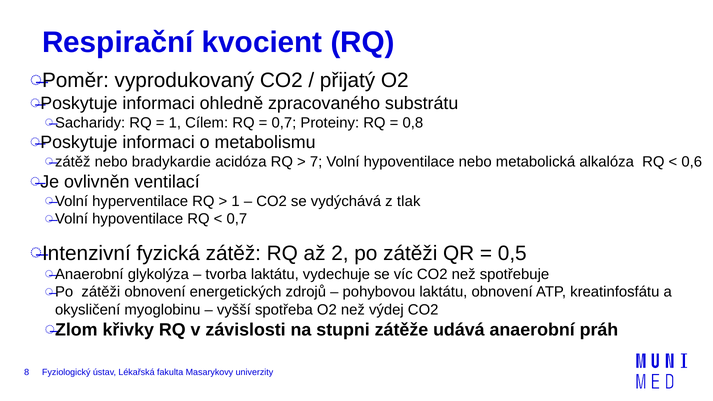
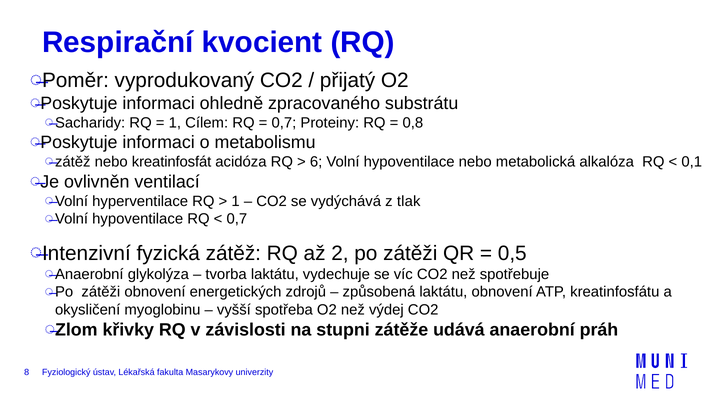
bradykardie: bradykardie -> kreatinfosfát (172, 162)
7: 7 -> 6 (316, 162)
0,6: 0,6 -> 0,1 (692, 162)
pohybovou: pohybovou -> způsobená (379, 292)
